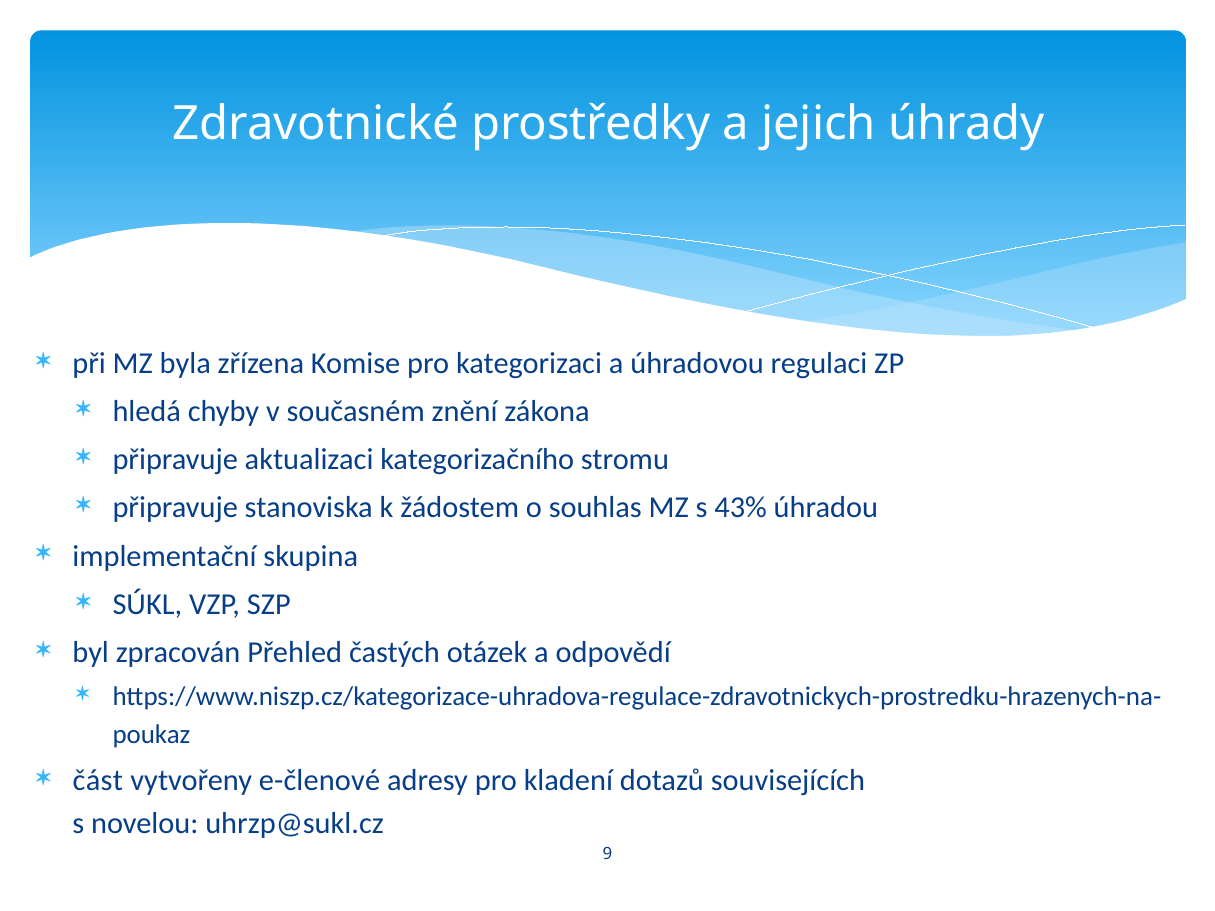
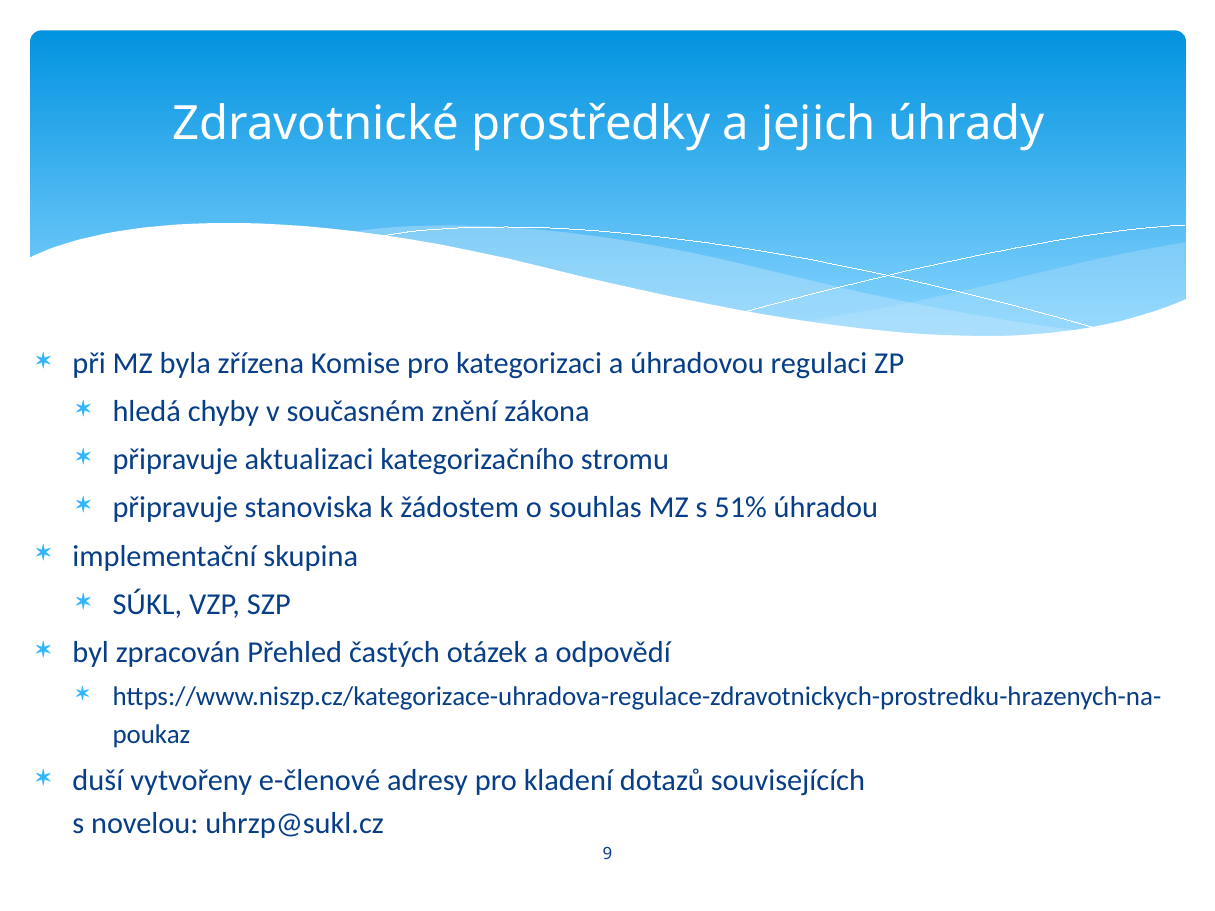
43%: 43% -> 51% (741, 508)
část: část -> duší (98, 781)
